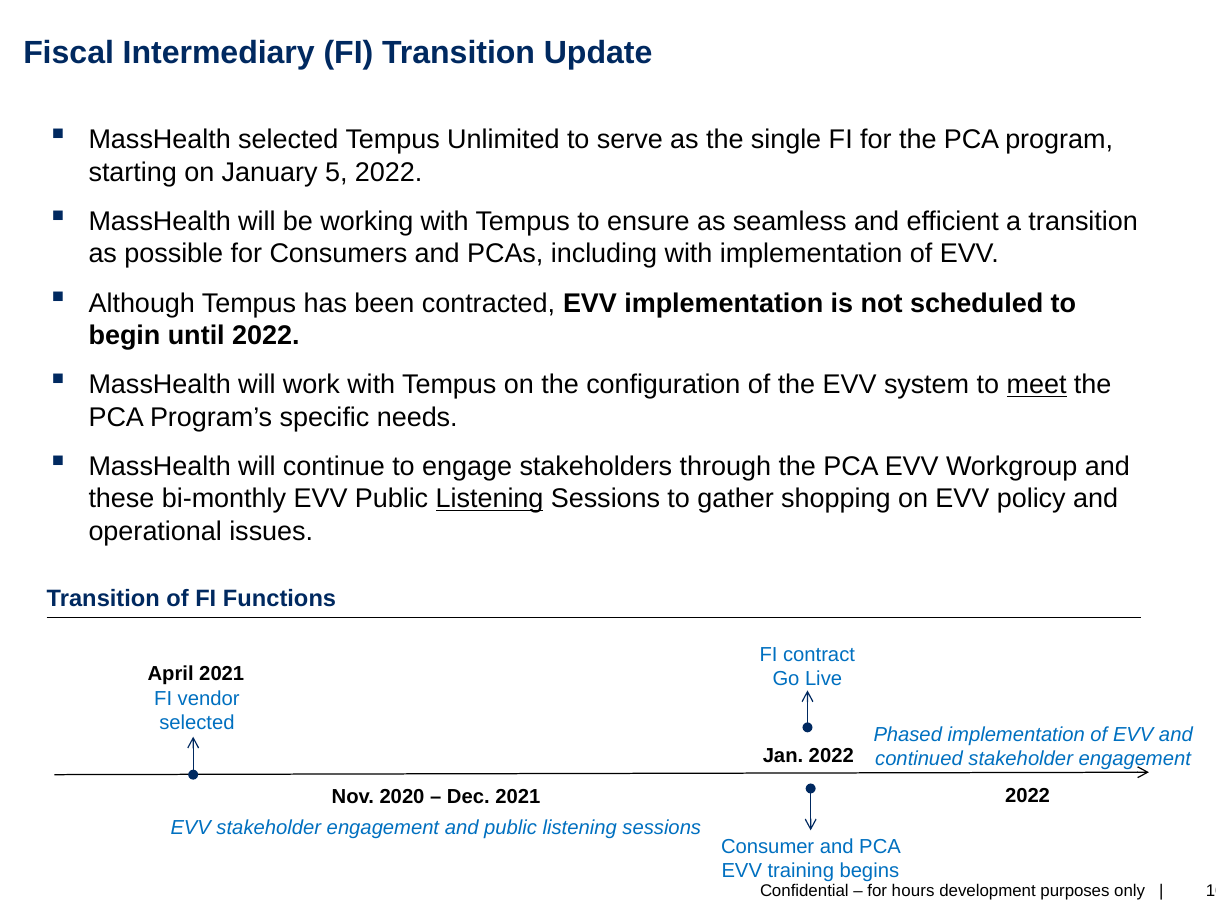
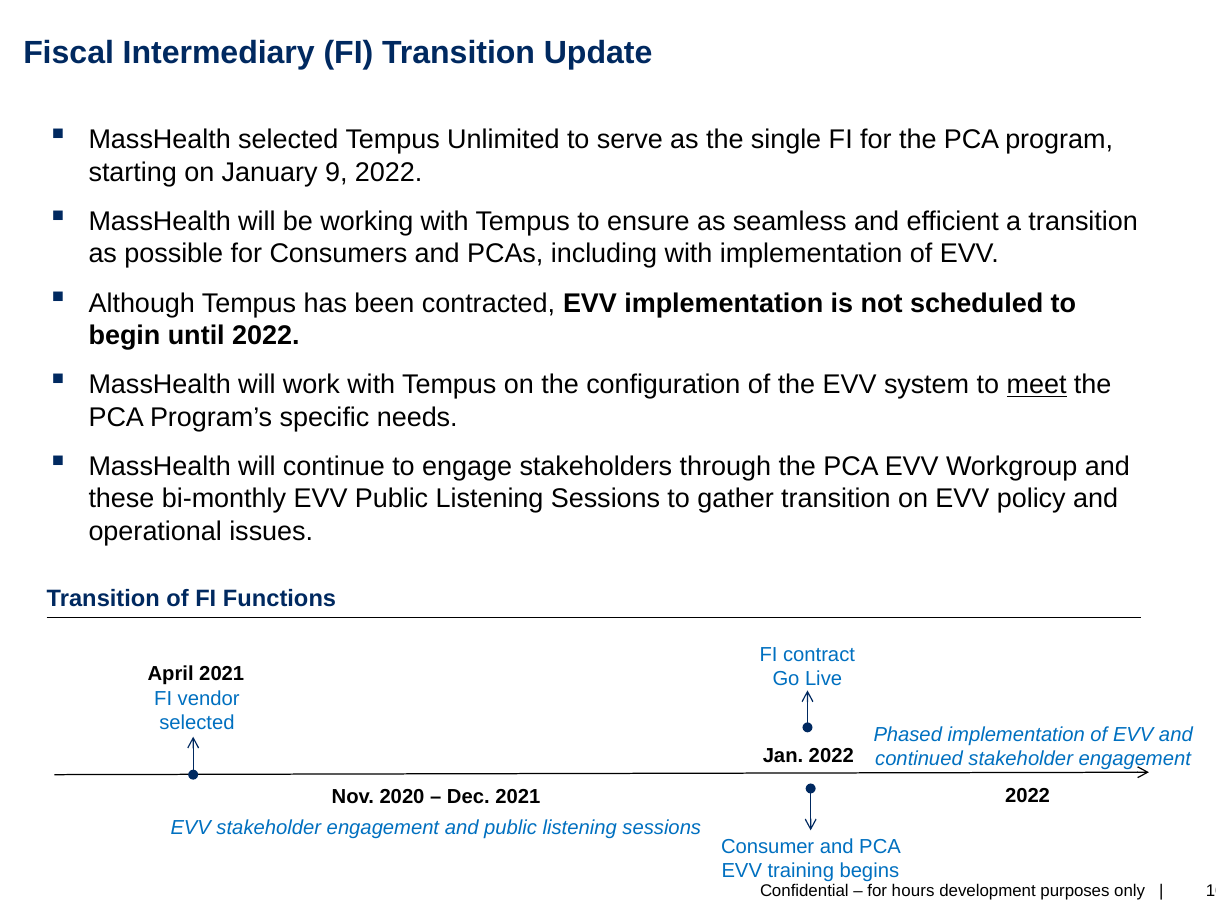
5: 5 -> 9 (336, 172)
Listening underline: present -> none (490, 499)
gather shopping: shopping -> transition (836, 499)
